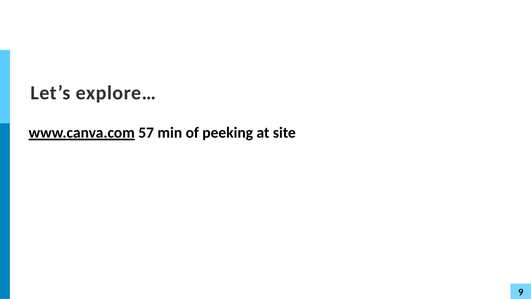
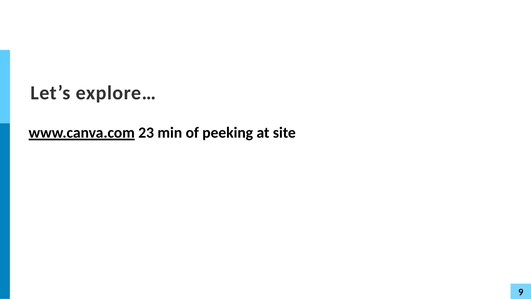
57: 57 -> 23 (146, 133)
